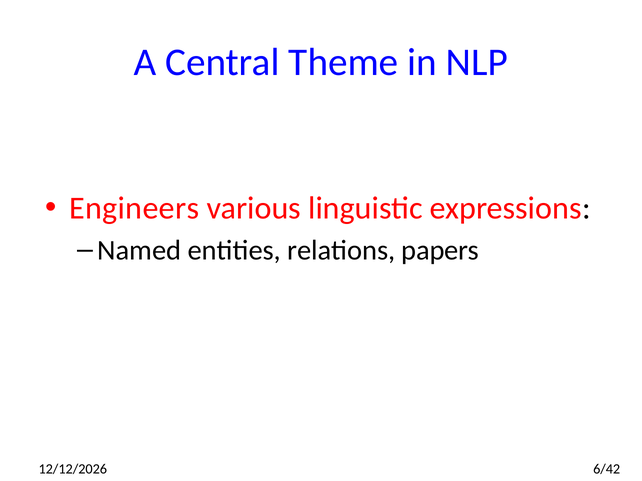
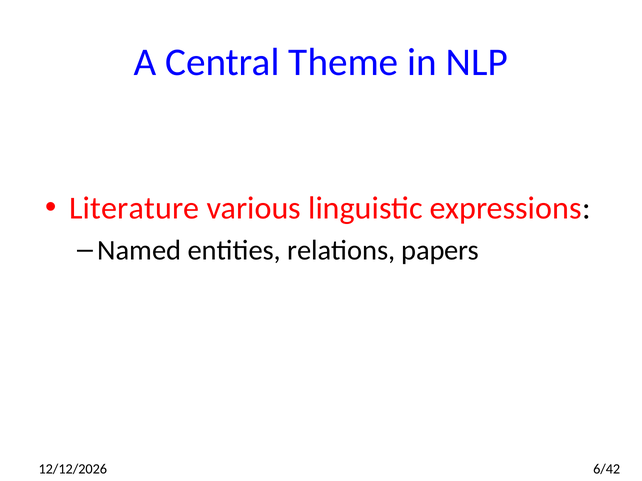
Engineers: Engineers -> Literature (134, 209)
